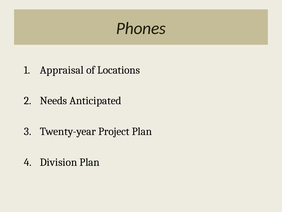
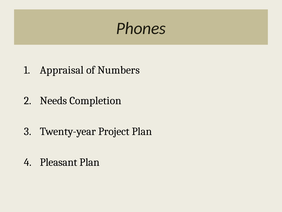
Locations: Locations -> Numbers (119, 70)
Anticipated: Anticipated -> Completion (95, 100)
Division: Division -> Pleasant (59, 162)
